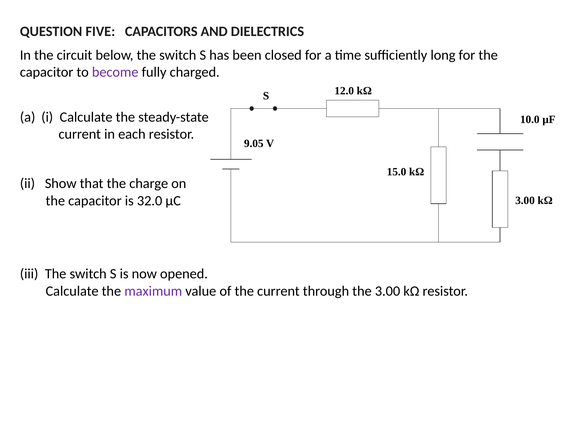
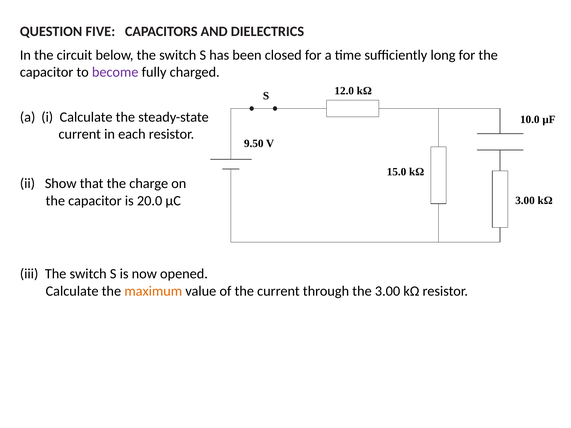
9.05: 9.05 -> 9.50 (254, 143)
32.0: 32.0 -> 20.0 (150, 201)
maximum colour: purple -> orange (153, 291)
